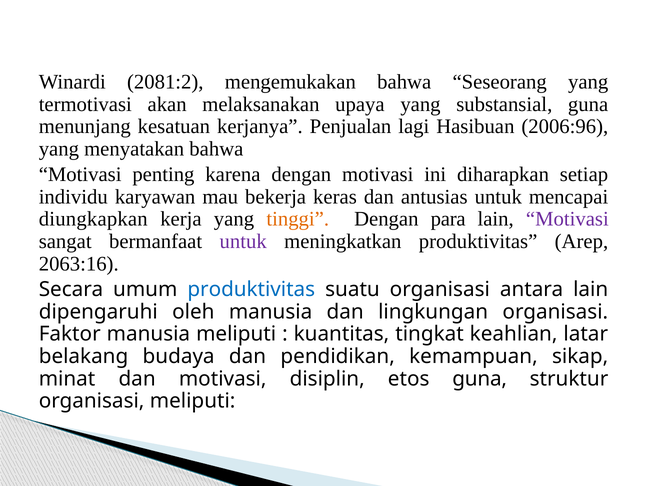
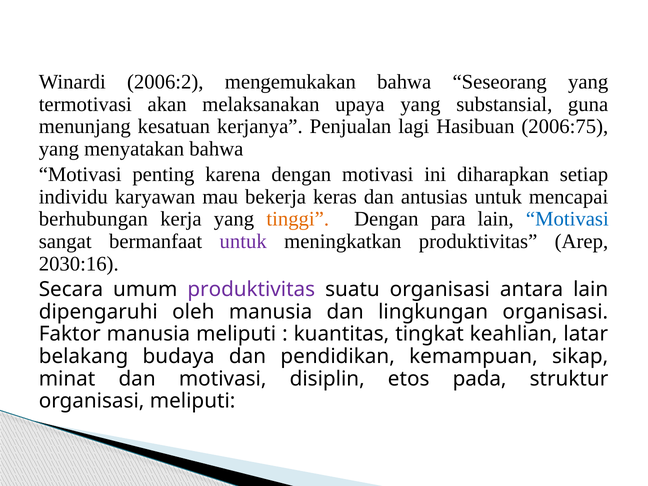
2081:2: 2081:2 -> 2006:2 (165, 82)
2006:96: 2006:96 -> 2006:75 (565, 127)
diungkapkan: diungkapkan -> berhubungan (93, 219)
Motivasi colour: purple -> blue (567, 219)
2063:16: 2063:16 -> 2030:16 (79, 264)
produktivitas colour: blue -> purple (251, 289)
etos guna: guna -> pada (480, 379)
